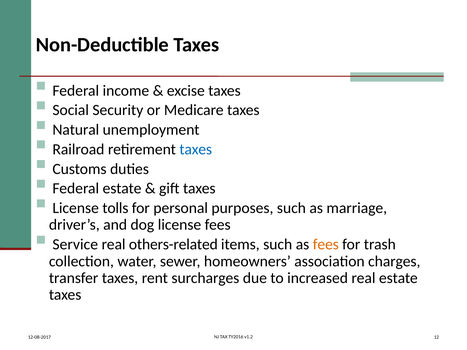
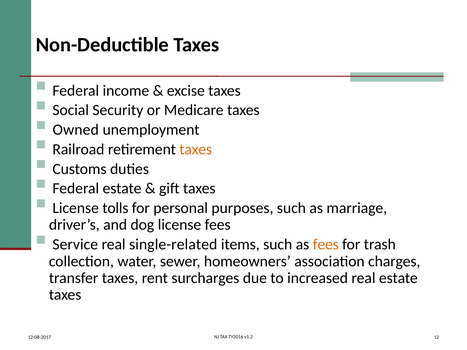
Natural: Natural -> Owned (76, 130)
taxes colour: blue -> orange (196, 149)
others-related: others-related -> single-related (173, 245)
